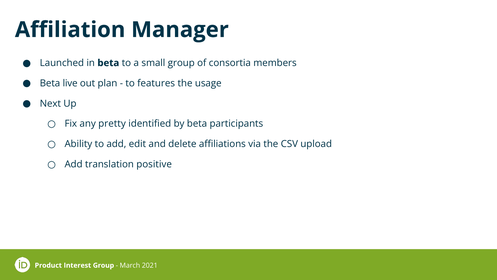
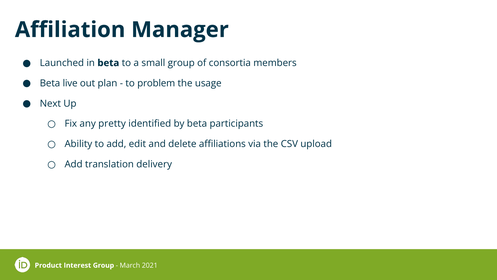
features: features -> problem (156, 83)
positive: positive -> delivery (154, 164)
